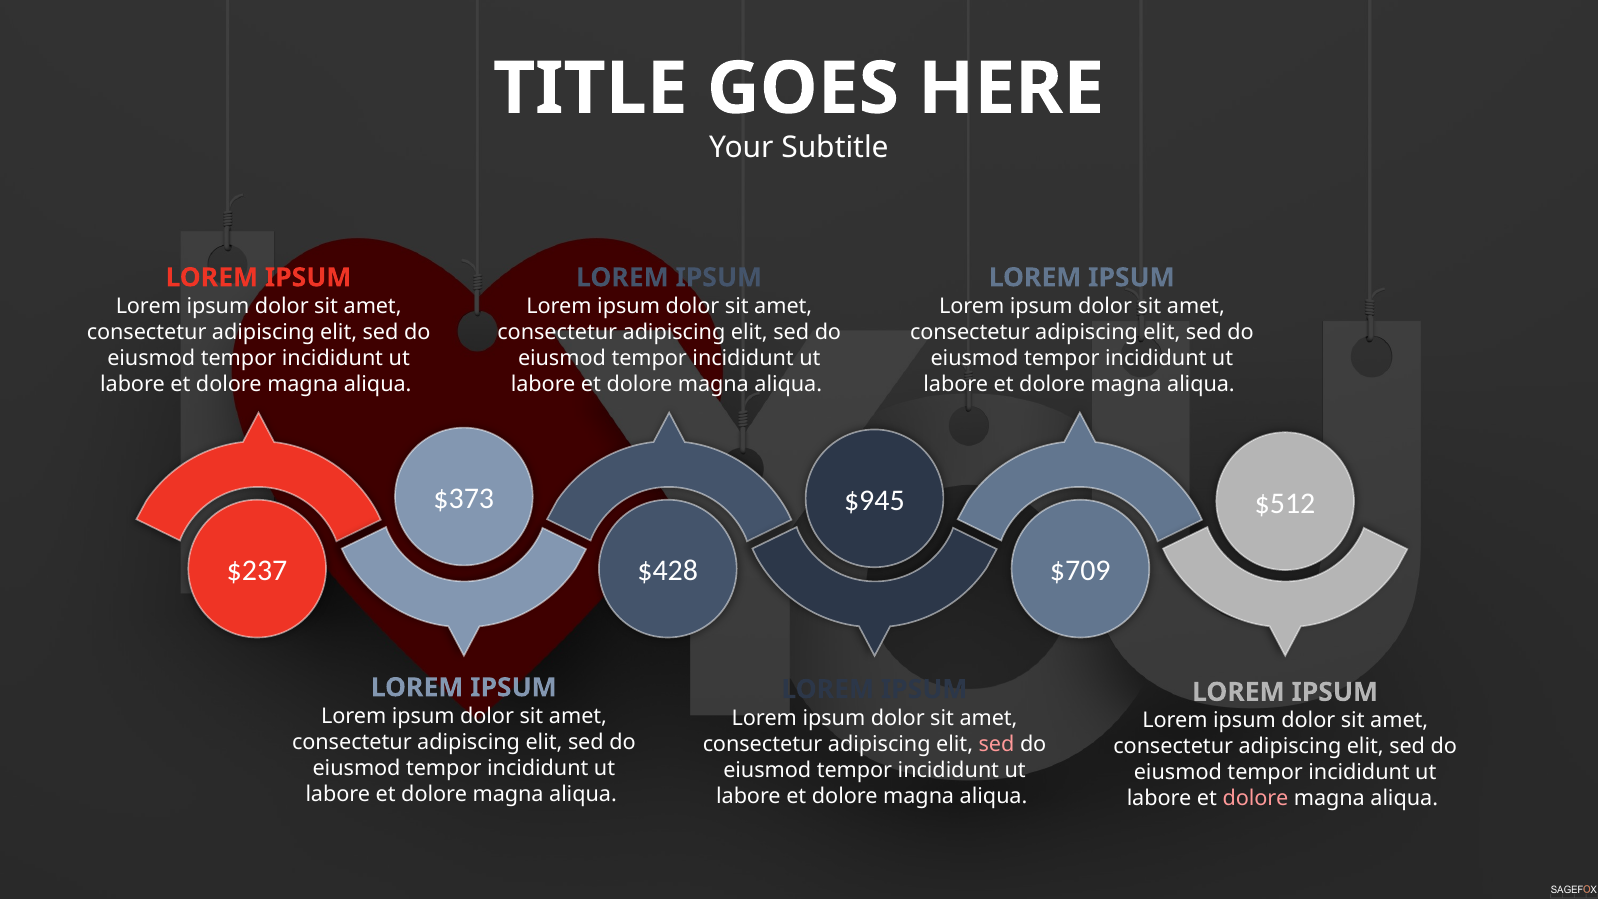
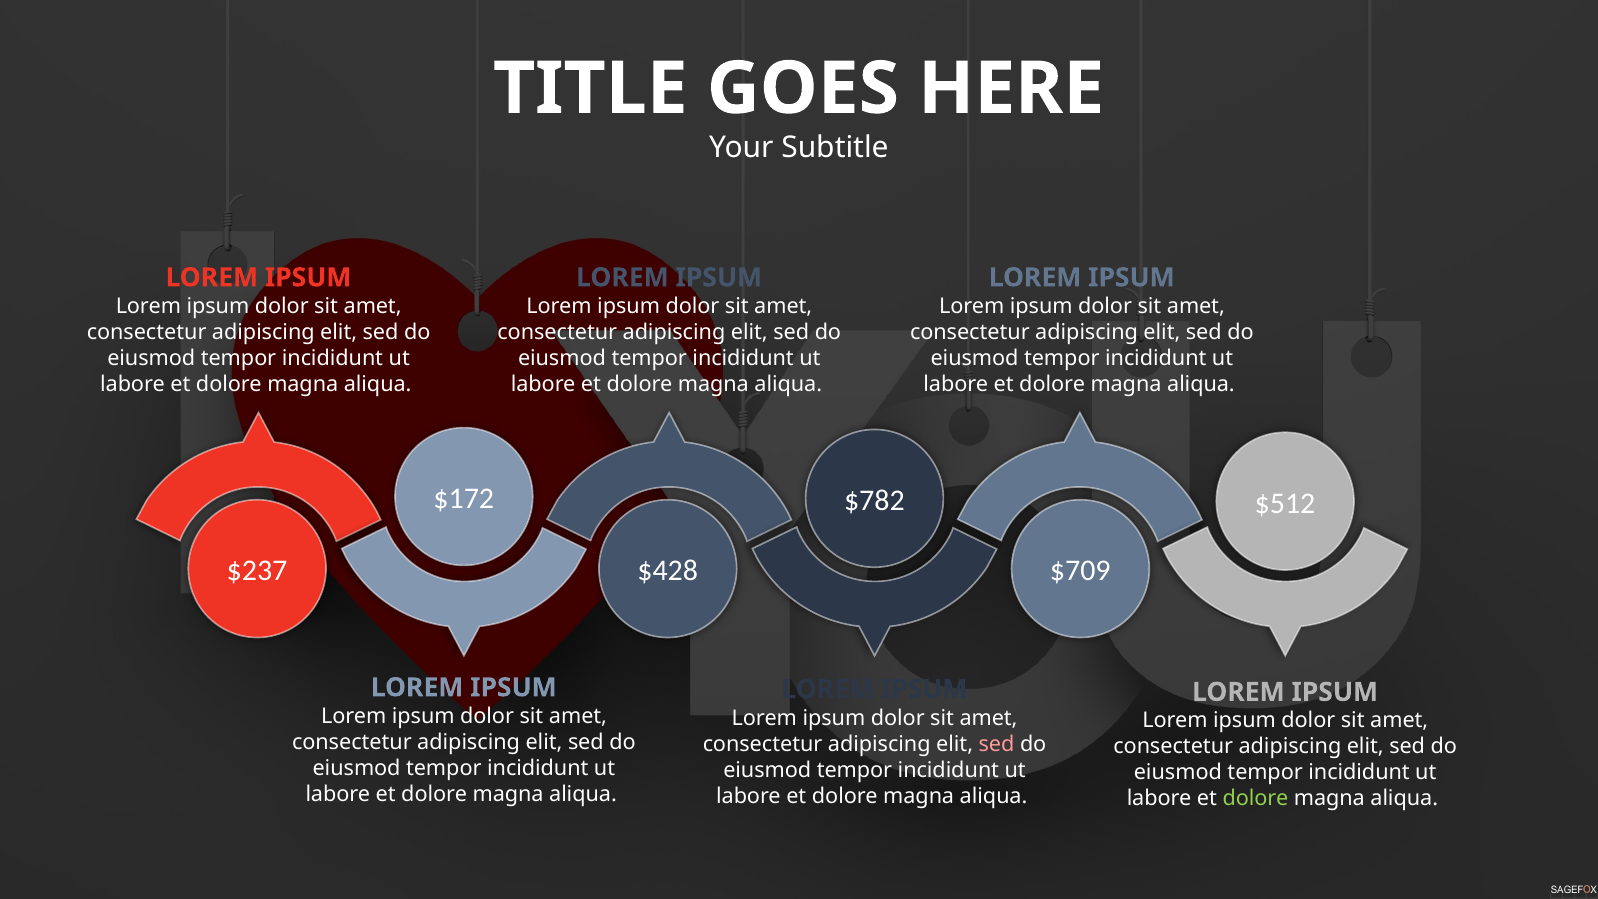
$373: $373 -> $172 (464, 498)
$945: $945 -> $782 (874, 500)
dolore colour: pink -> light green (1255, 799)
